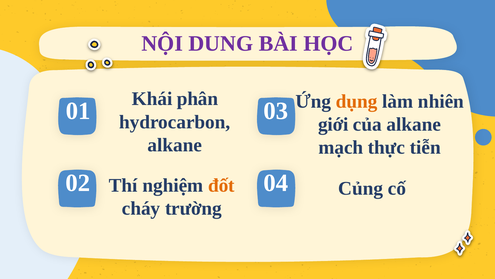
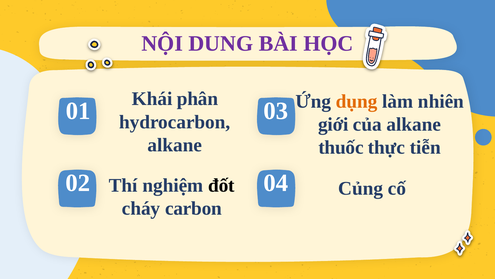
mạch: mạch -> thuốc (341, 147)
đốt colour: orange -> black (221, 185)
trường: trường -> carbon (193, 208)
